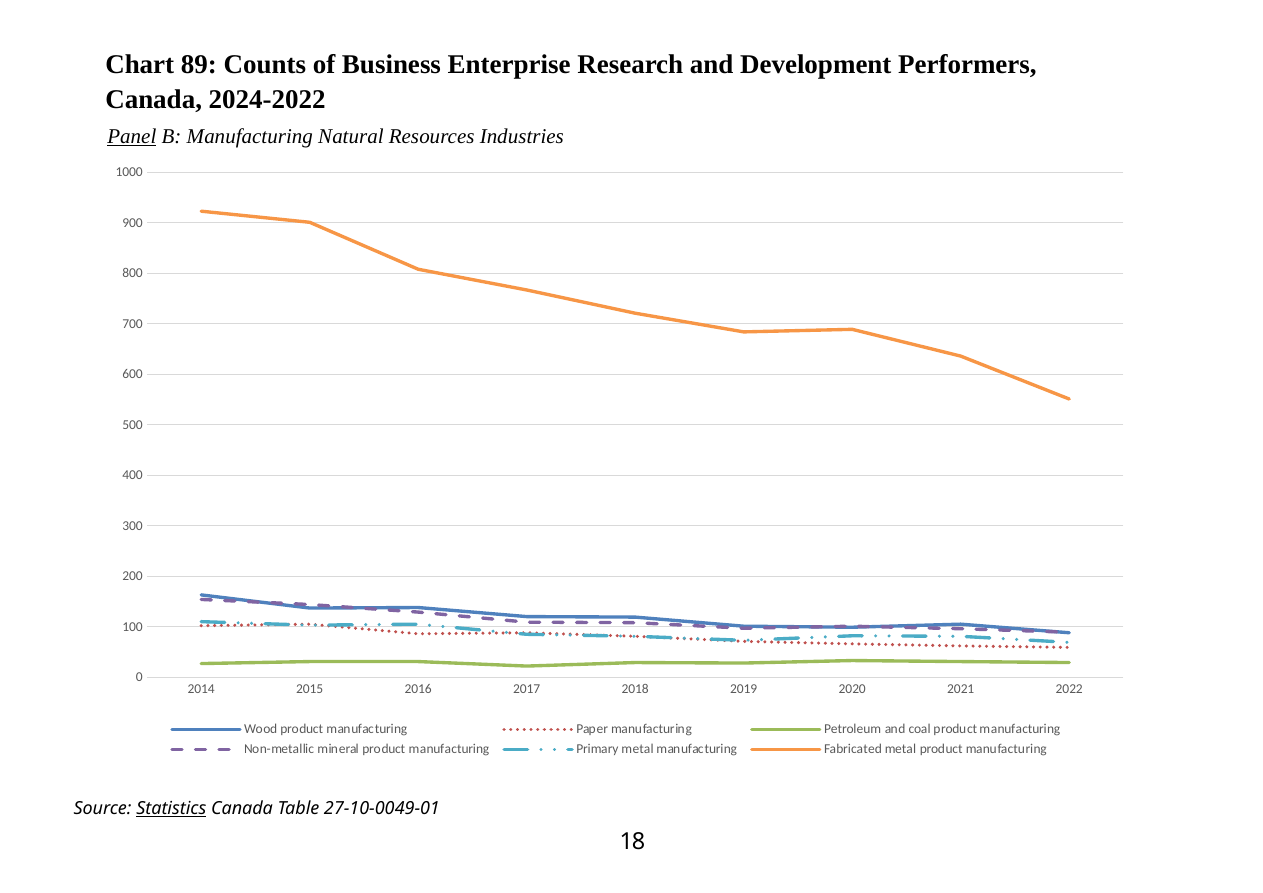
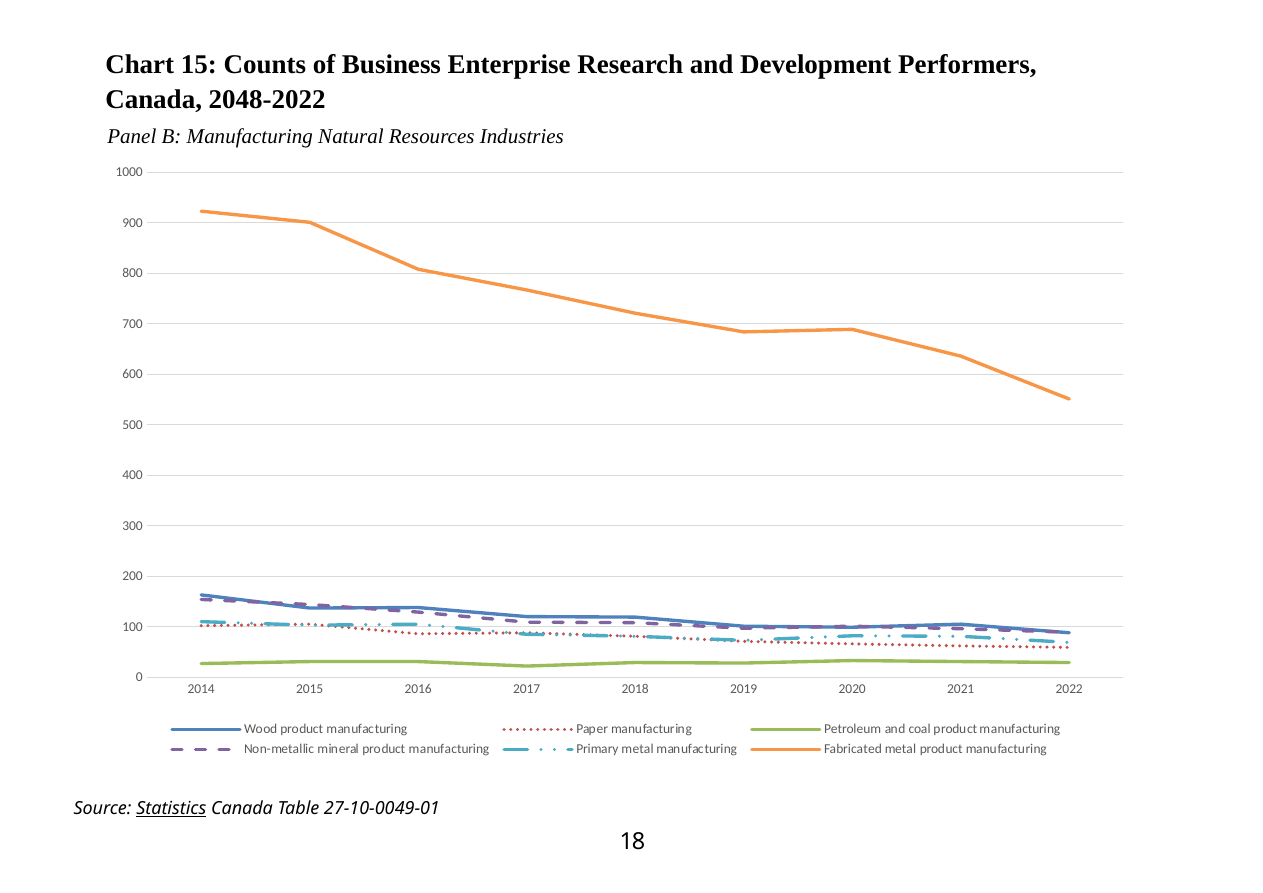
89: 89 -> 15 (199, 64)
2024-2022: 2024-2022 -> 2048-2022 (267, 99)
Panel underline: present -> none (132, 136)
